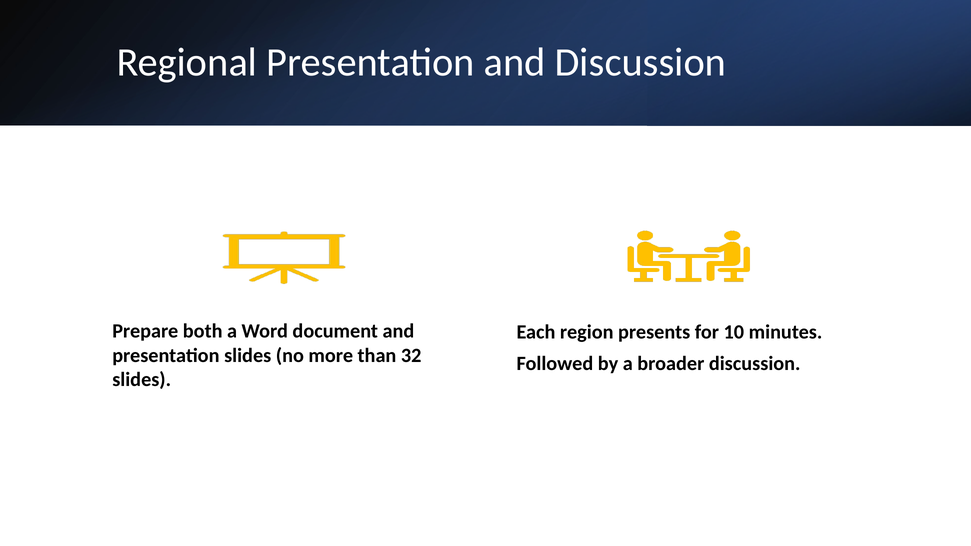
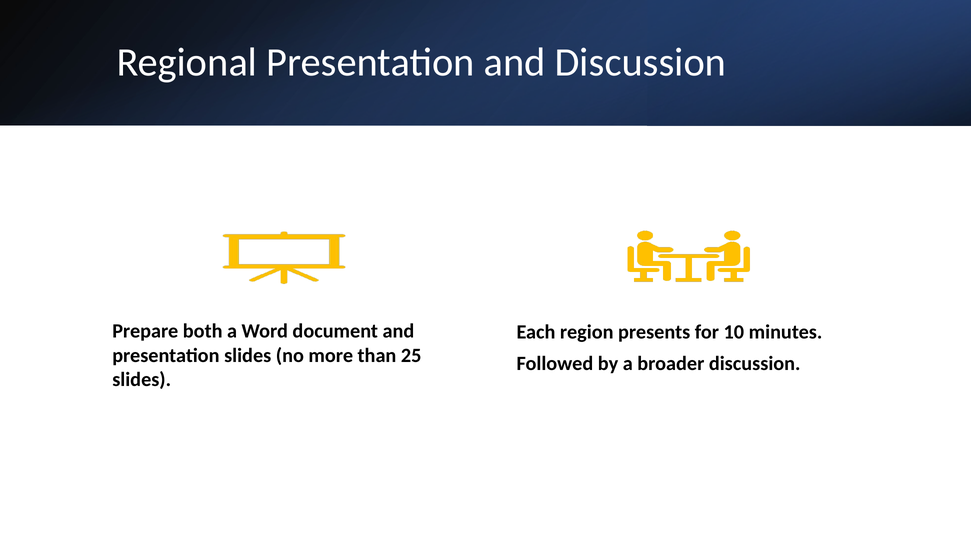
32: 32 -> 25 (411, 356)
